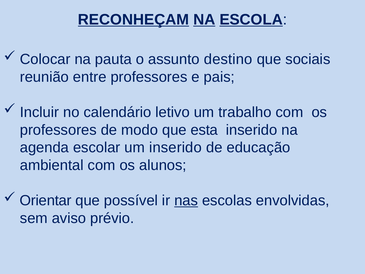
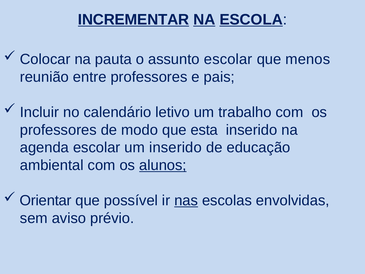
RECONHEÇAM: RECONHEÇAM -> INCREMENTAR (134, 19)
assunto destino: destino -> escolar (228, 59)
sociais: sociais -> menos (308, 59)
alunos underline: none -> present (163, 165)
